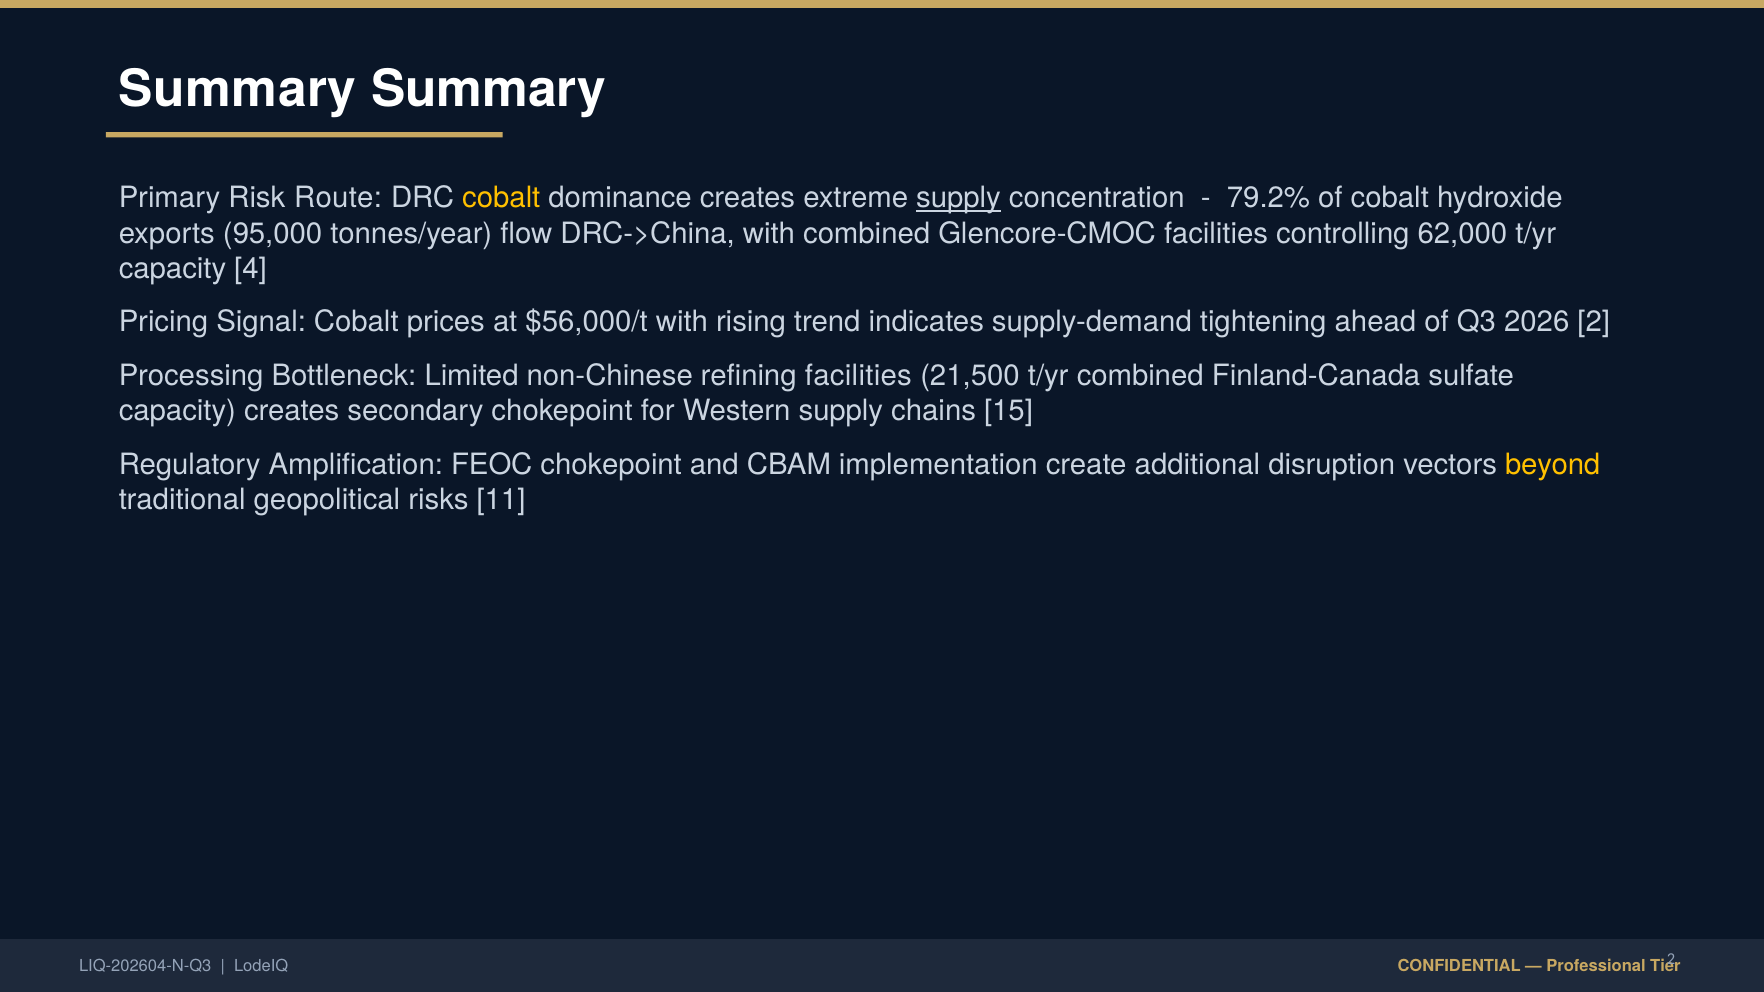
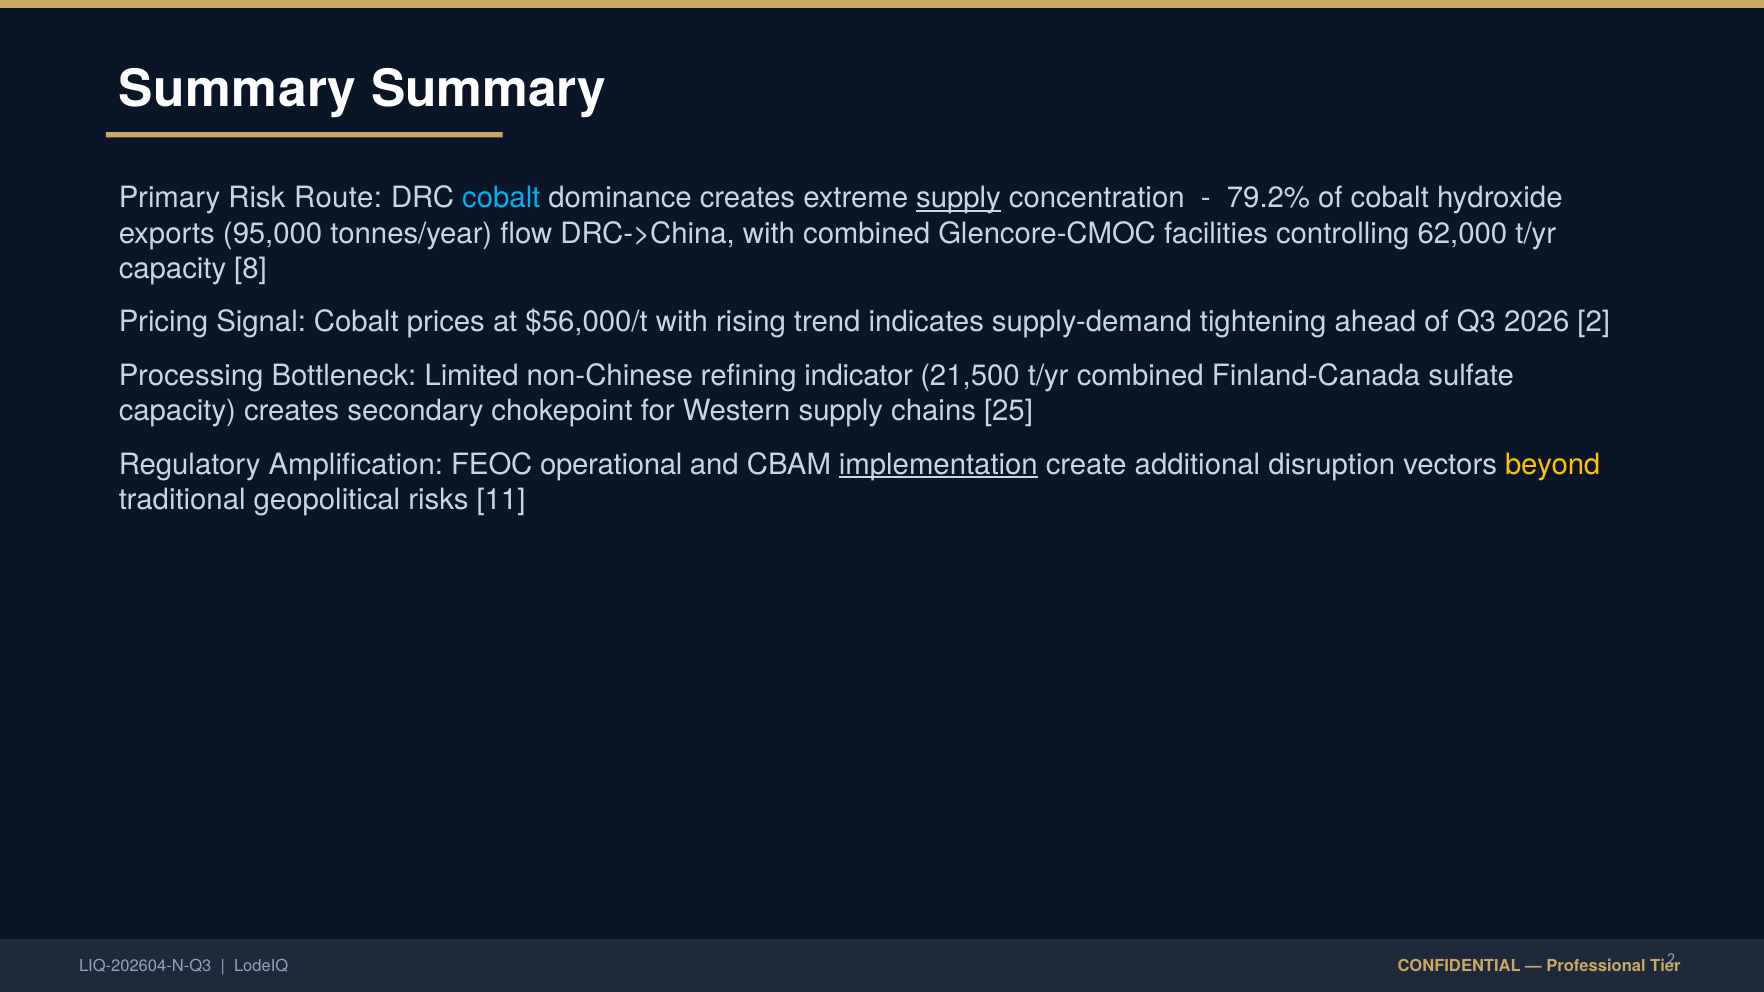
cobalt colour: yellow -> light blue (501, 198)
4: 4 -> 8 (251, 269)
refining facilities: facilities -> indicator (859, 376)
15: 15 -> 25 (1008, 411)
FEOC chokepoint: chokepoint -> operational (611, 465)
implementation underline: none -> present (938, 465)
